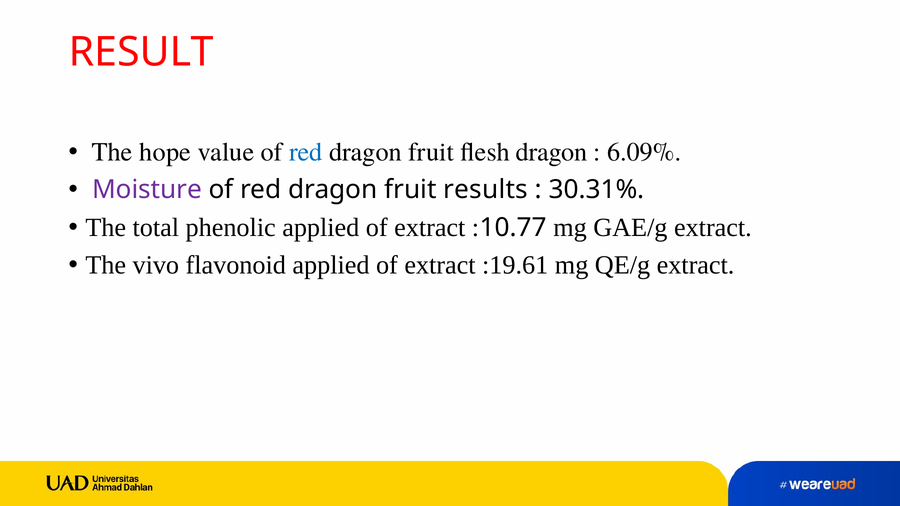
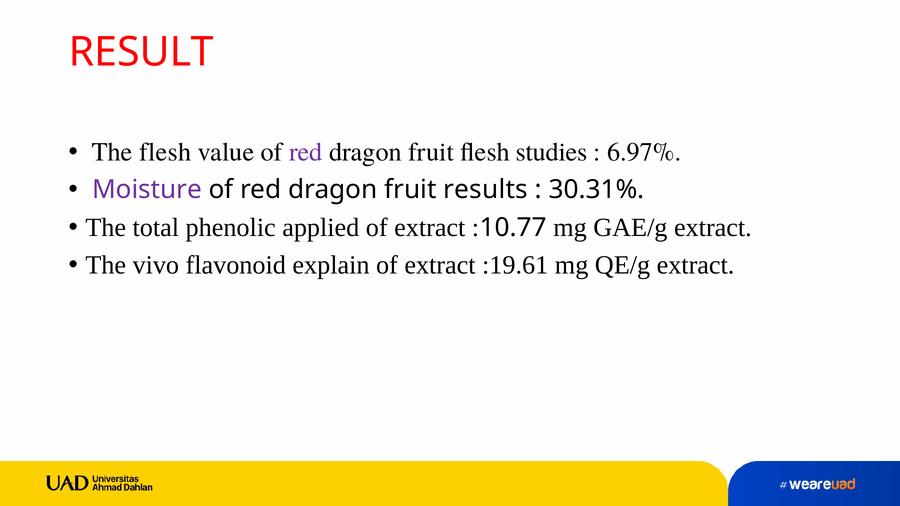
The hope: hope -> flesh (165, 152)
red colour: blue -> purple (306, 152)
flesh dragon: dragon -> studies (552, 152)
6.09%: 6.09% -> 6.97% (644, 152)
flavonoid applied: applied -> explain (331, 265)
